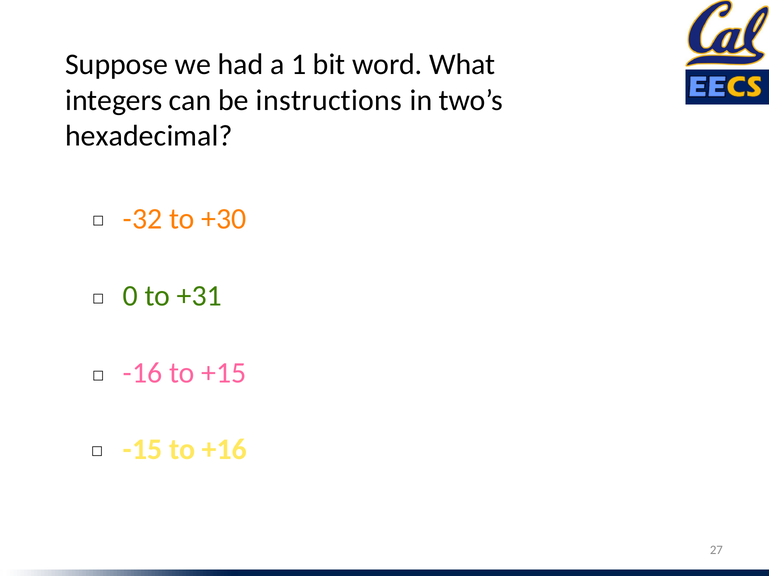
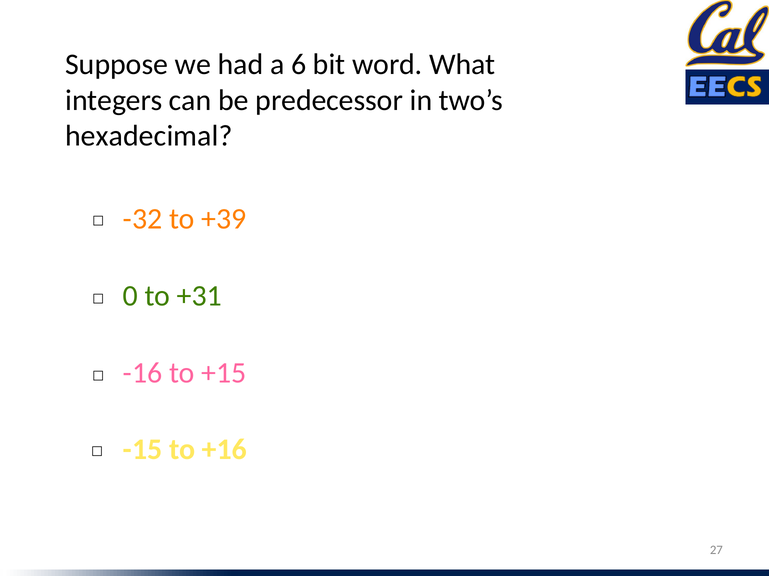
1: 1 -> 6 (299, 64)
instructions: instructions -> predecessor (329, 100)
+30: +30 -> +39 (224, 219)
